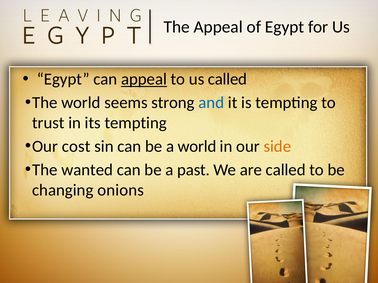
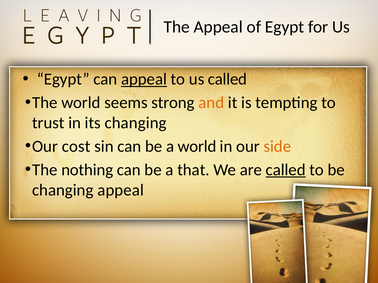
and colour: blue -> orange (211, 103)
its tempting: tempting -> changing (136, 123)
wanted: wanted -> nothing (87, 170)
past: past -> that (193, 170)
called underline: none -> present (286, 170)
changing onions: onions -> appeal (121, 190)
